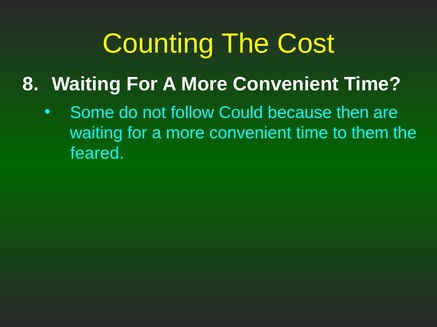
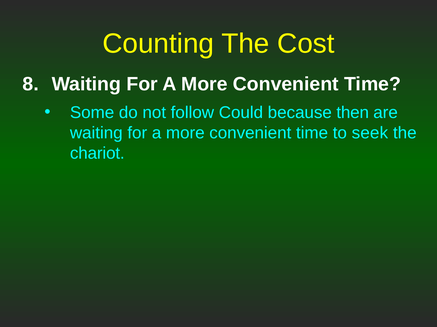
them: them -> seek (370, 133)
feared: feared -> chariot (97, 154)
